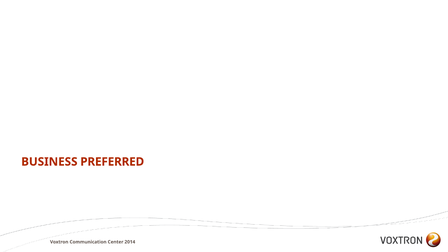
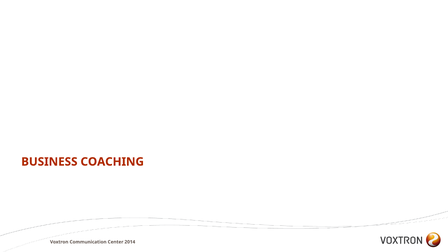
PREFERRED: PREFERRED -> COACHING (112, 162)
